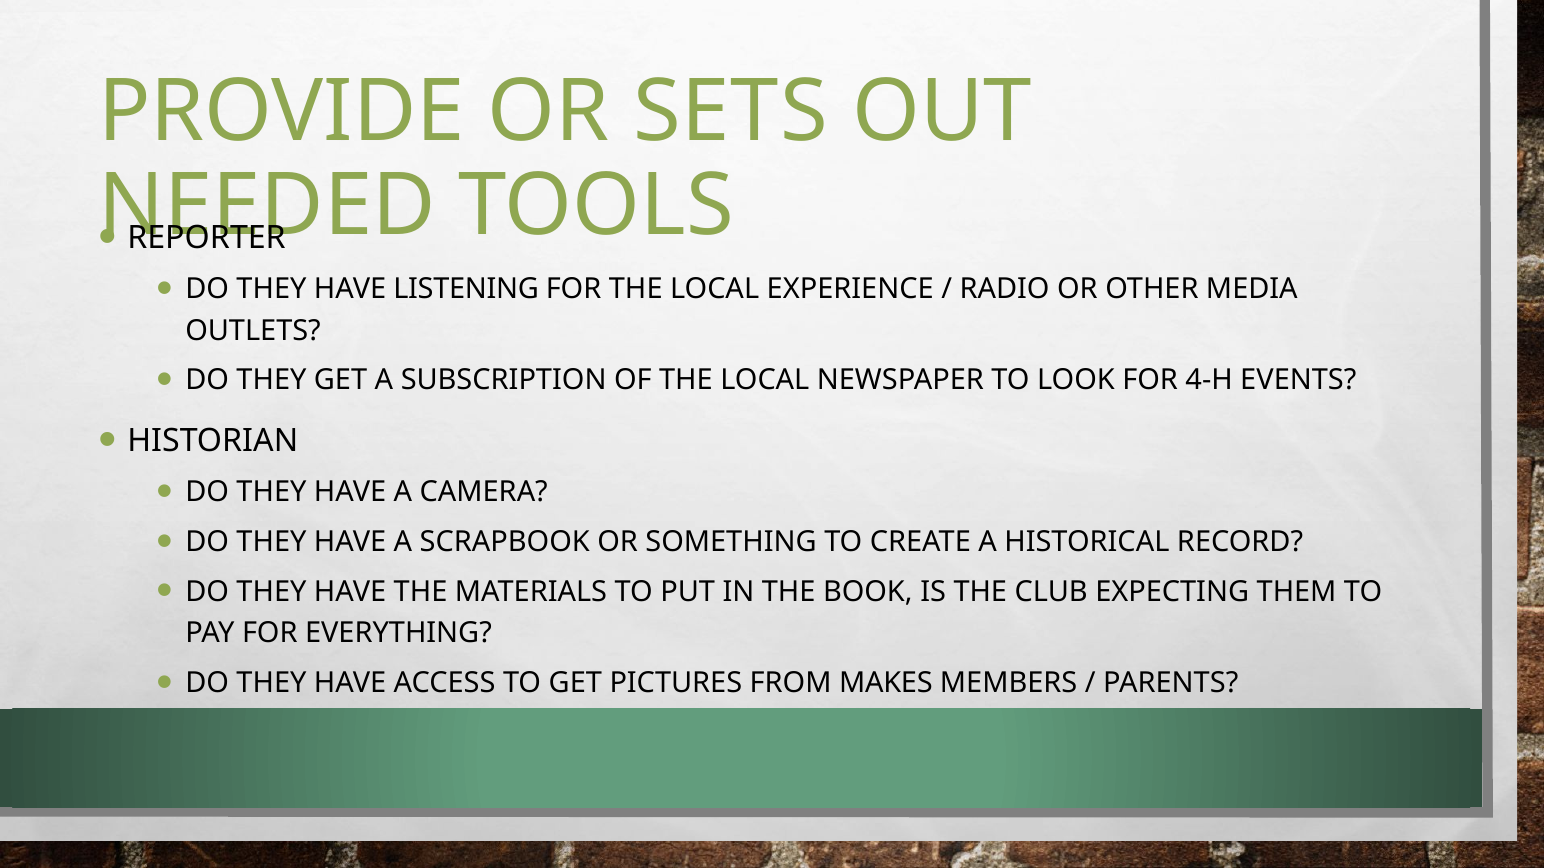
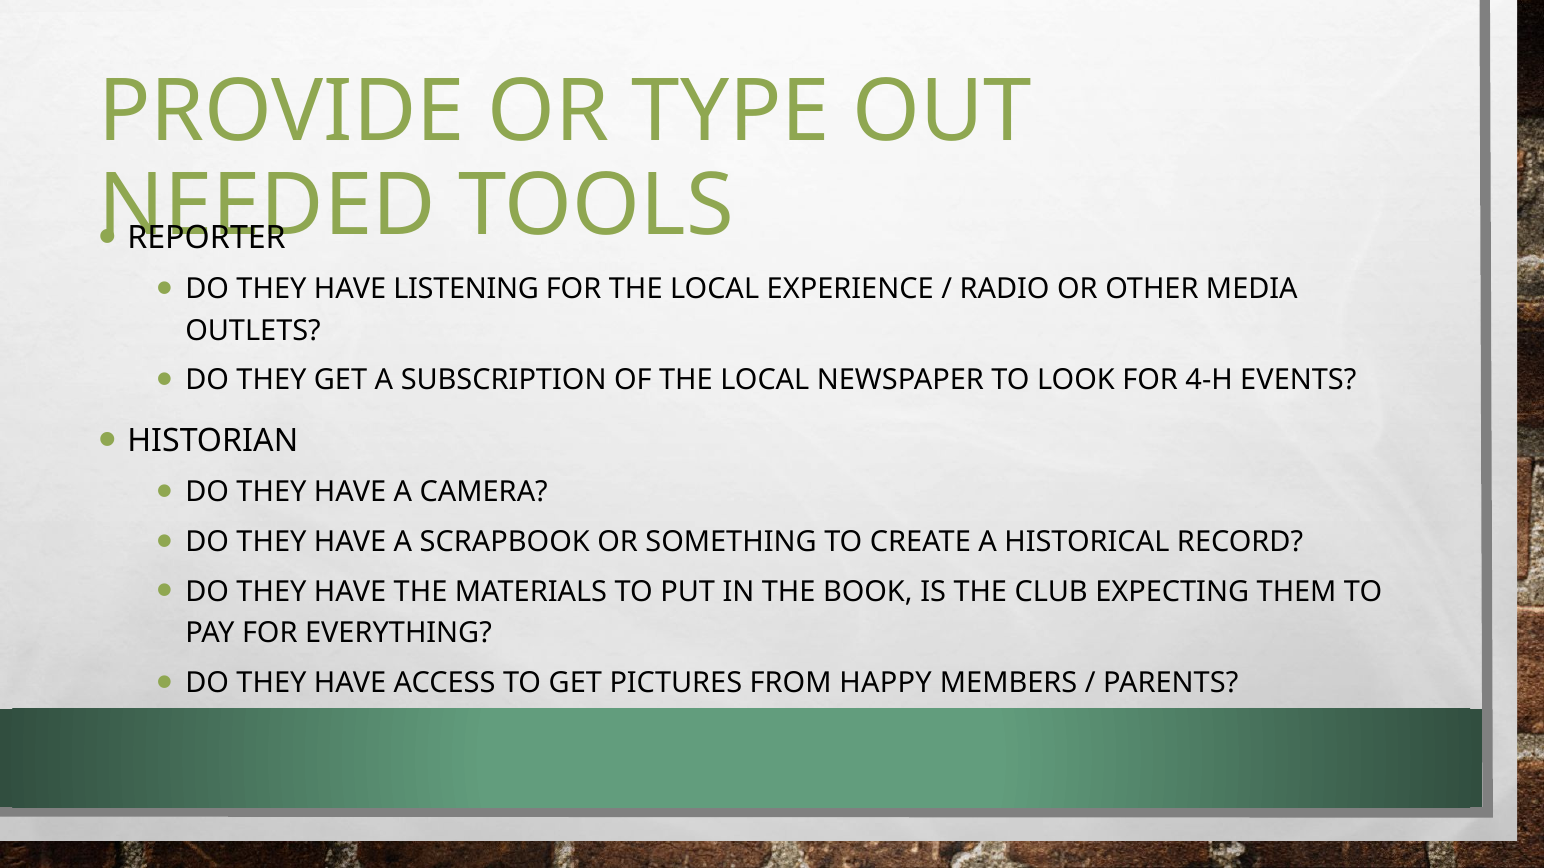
SETS: SETS -> TYPE (731, 112)
MAKES: MAKES -> HAPPY (886, 683)
